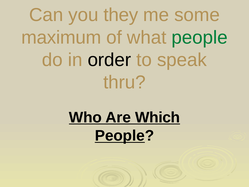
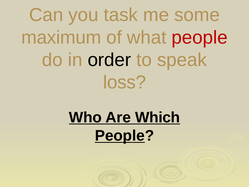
they: they -> task (121, 15)
people colour: green -> red (200, 37)
thru: thru -> loss (125, 82)
